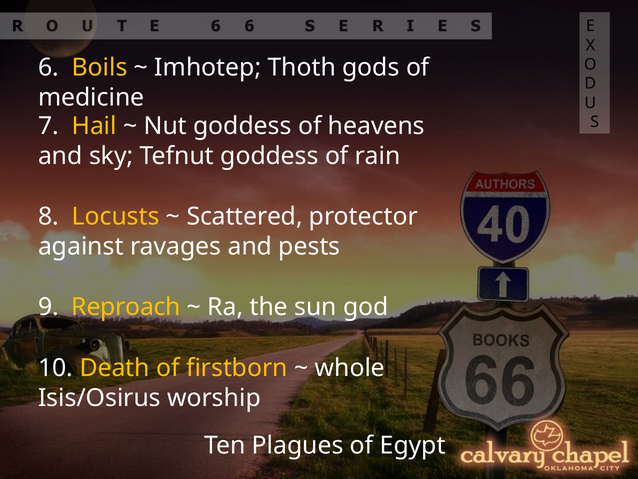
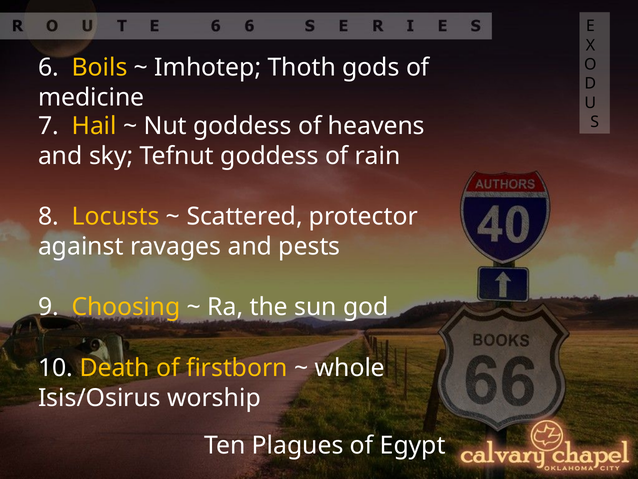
Reproach: Reproach -> Choosing (126, 307)
